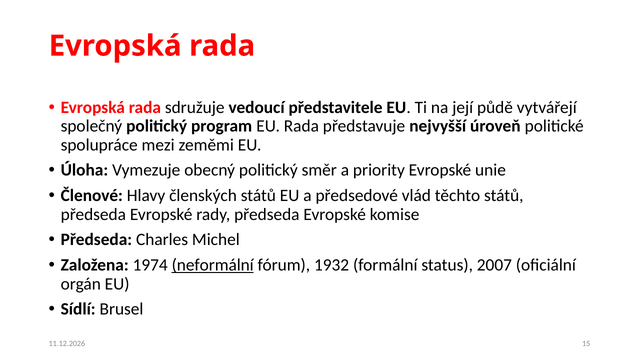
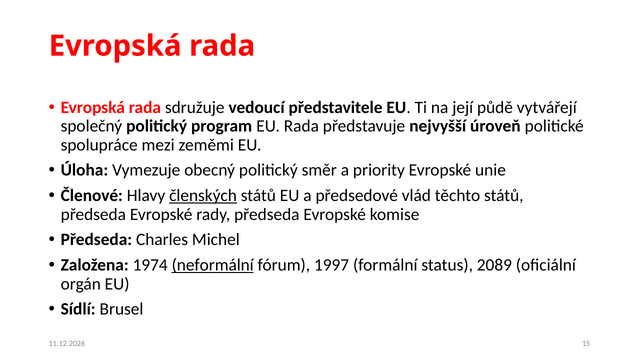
členských underline: none -> present (203, 195)
1932: 1932 -> 1997 (332, 265)
2007: 2007 -> 2089 (494, 265)
